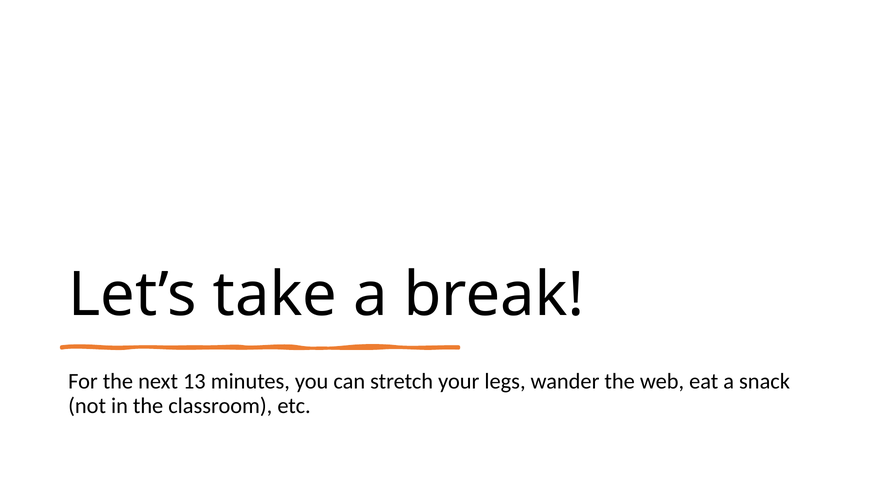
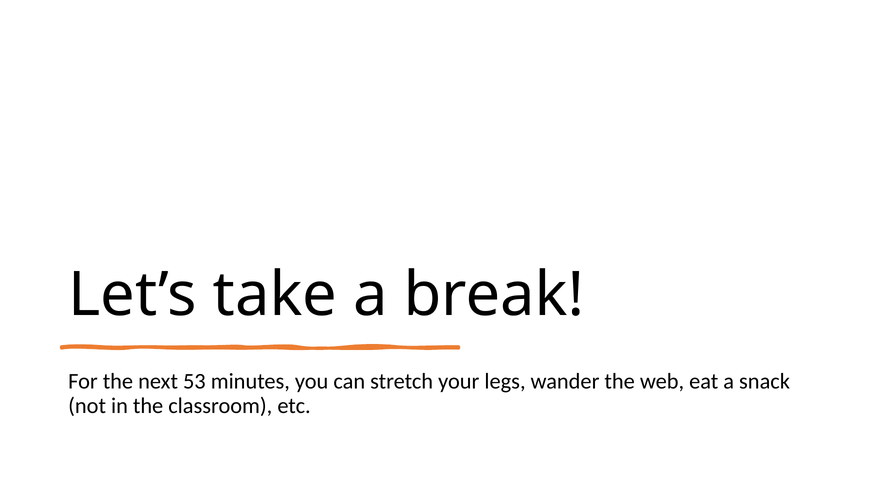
13: 13 -> 53 (194, 381)
